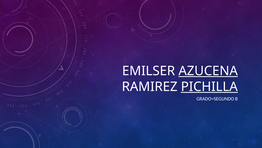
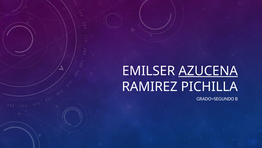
PICHILLA underline: present -> none (209, 86)
